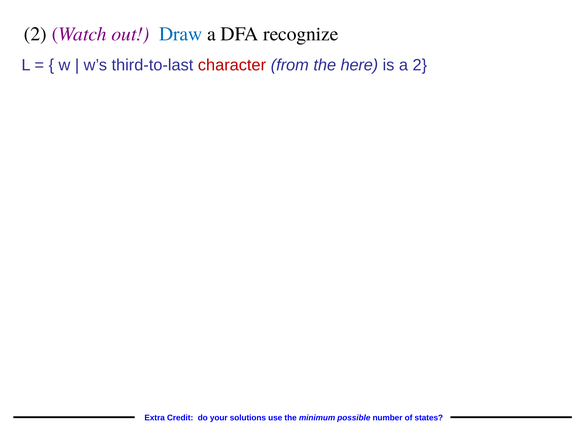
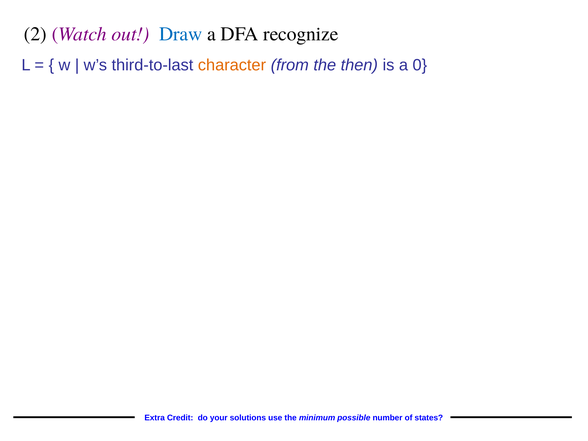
character colour: red -> orange (232, 65)
here: here -> then (359, 65)
a 2: 2 -> 0 (420, 65)
